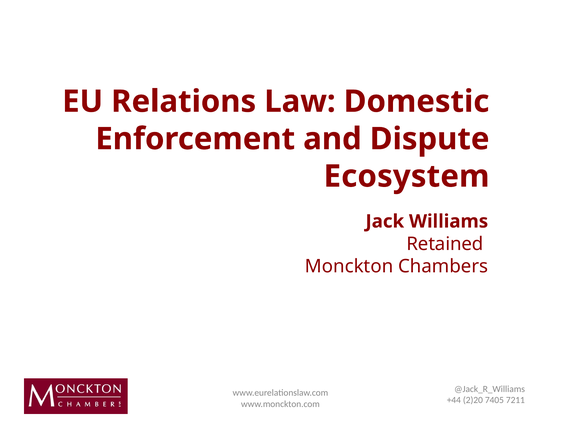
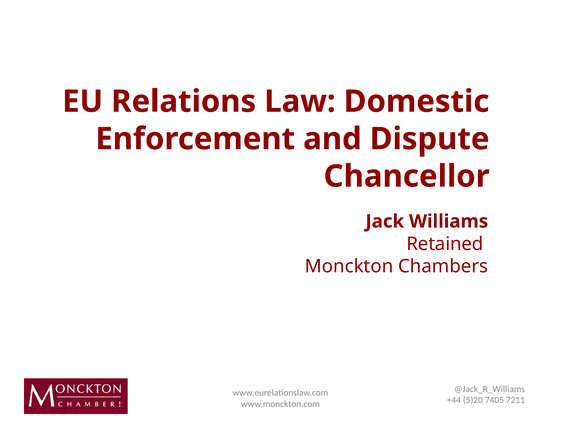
Ecosystem: Ecosystem -> Chancellor (407, 176)
2)20: 2)20 -> 5)20 (473, 400)
